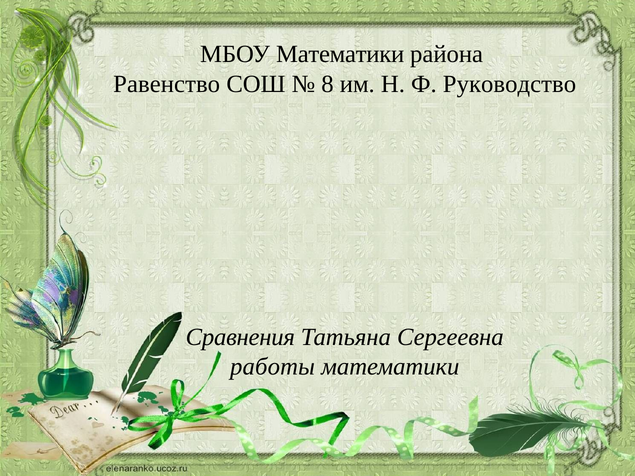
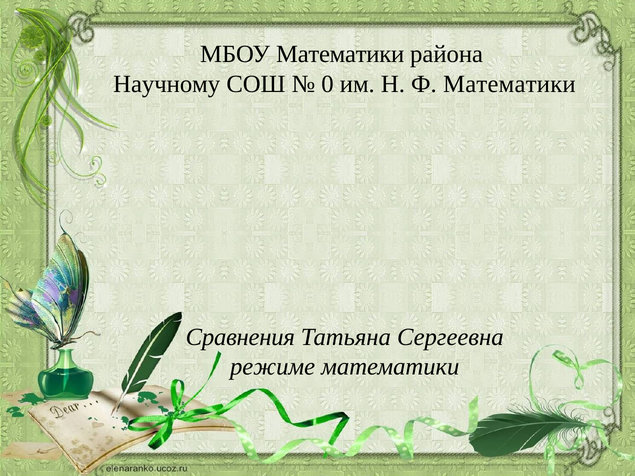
Равенство: Равенство -> Научному (167, 84)
8: 8 -> 0 (327, 84)
Ф Руководство: Руководство -> Математики (509, 84)
работы: работы -> режиме (273, 367)
